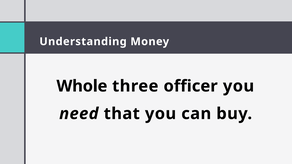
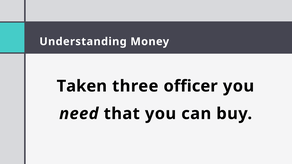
Whole: Whole -> Taken (82, 86)
